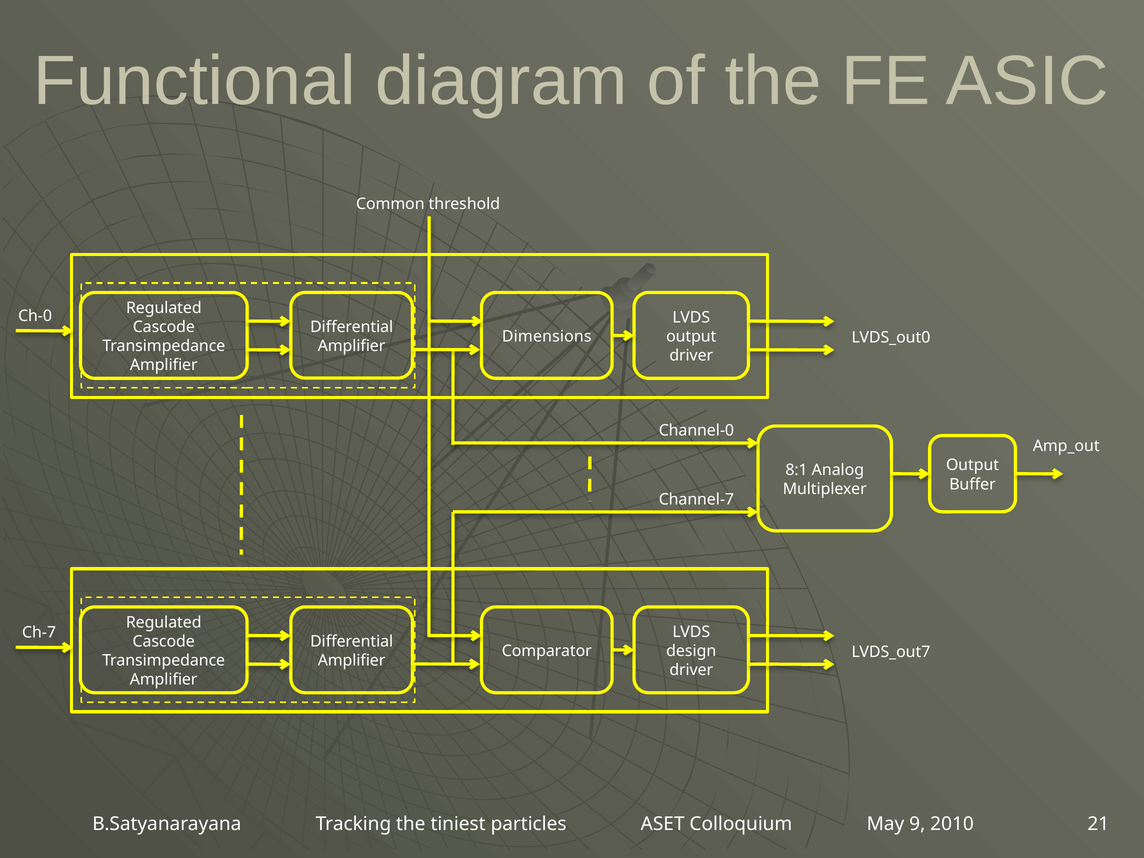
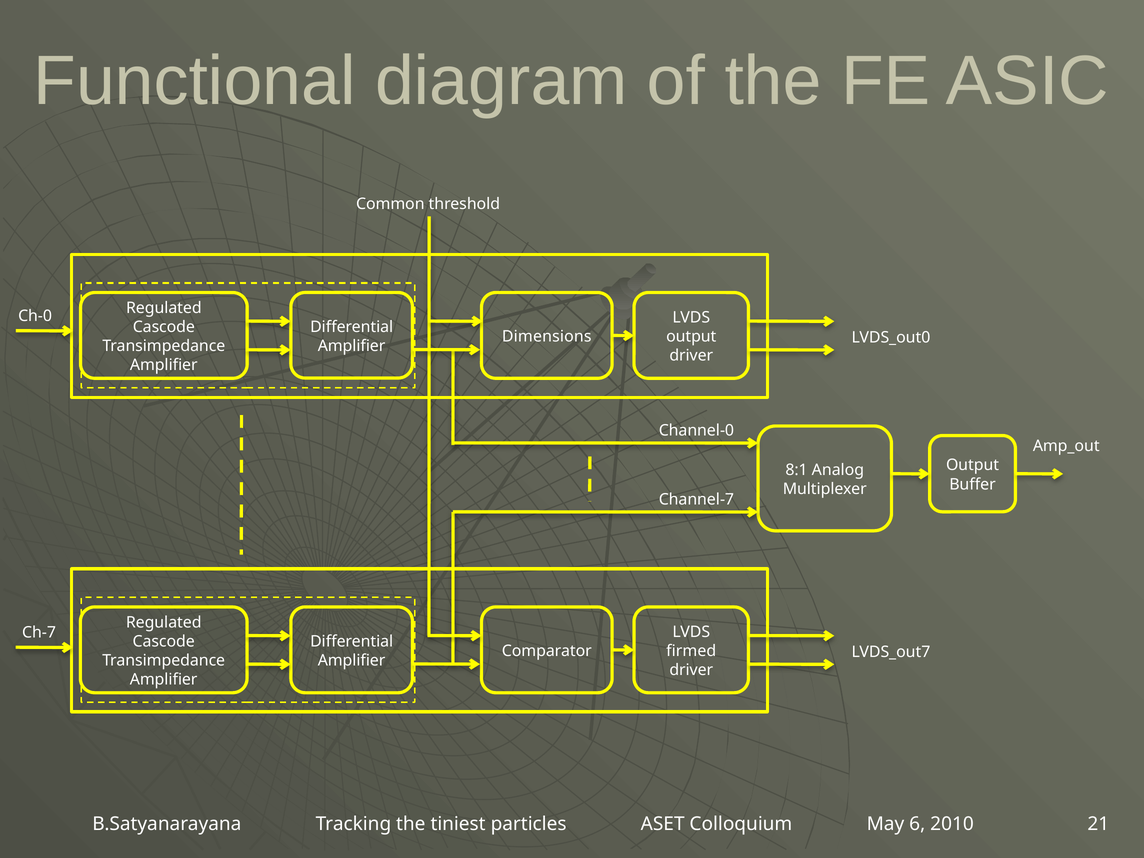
design: design -> firmed (691, 651)
9: 9 -> 6 (917, 824)
